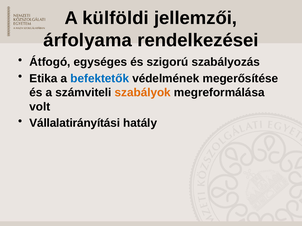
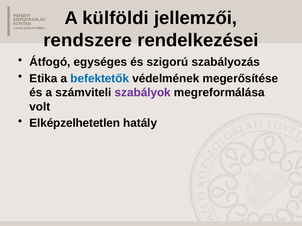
árfolyama: árfolyama -> rendszere (88, 40)
szabályok colour: orange -> purple (143, 93)
Vállalatirányítási: Vállalatirányítási -> Elképzelhetetlen (75, 123)
